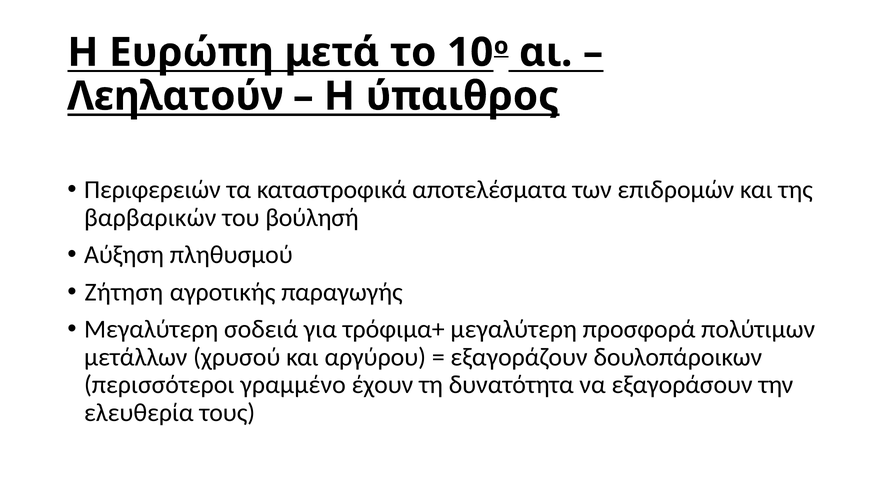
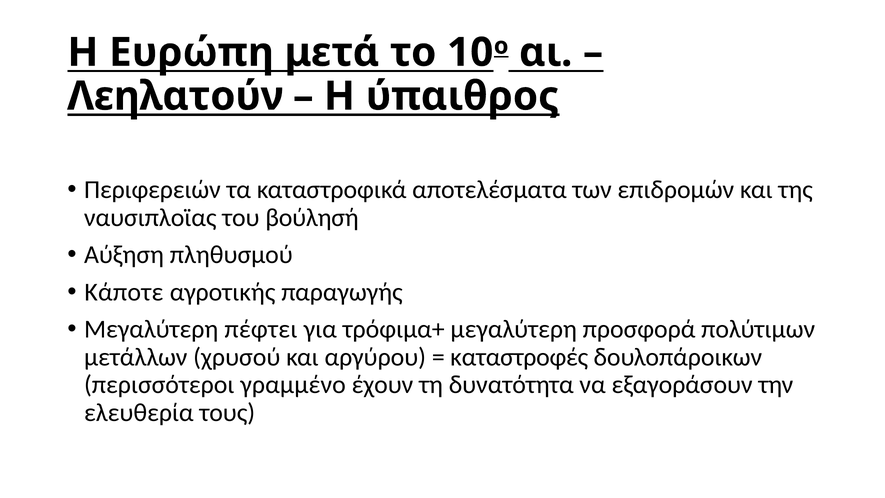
βαρβαρικών: βαρβαρικών -> ναυσιπλοϊας (150, 218)
Ζήτηση: Ζήτηση -> Κάποτε (124, 292)
σοδειά: σοδειά -> πέφτει (261, 329)
εξαγοράζουν: εξαγοράζουν -> καταστροφές (519, 357)
